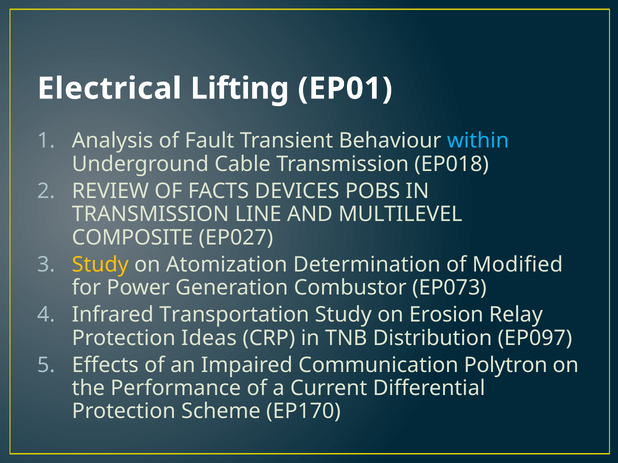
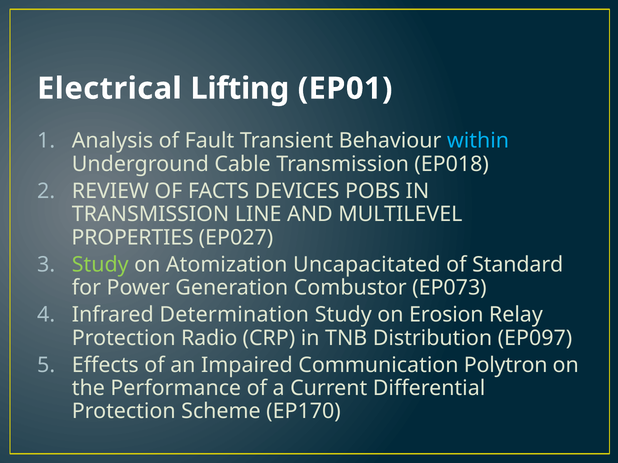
COMPOSITE: COMPOSITE -> PROPERTIES (133, 238)
Study colour: yellow -> light green (100, 265)
Determination: Determination -> Uncapacitated (367, 265)
Modified: Modified -> Standard (518, 265)
Transportation: Transportation -> Determination (234, 315)
Ideas: Ideas -> Radio (209, 338)
